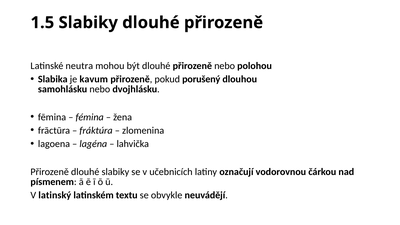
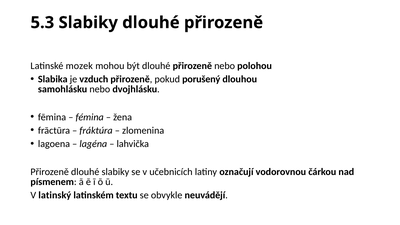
1.5: 1.5 -> 5.3 (42, 23)
neutra: neutra -> mozek (79, 66)
kavum: kavum -> vzduch (94, 79)
